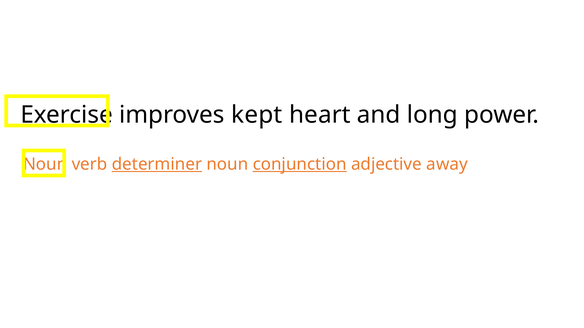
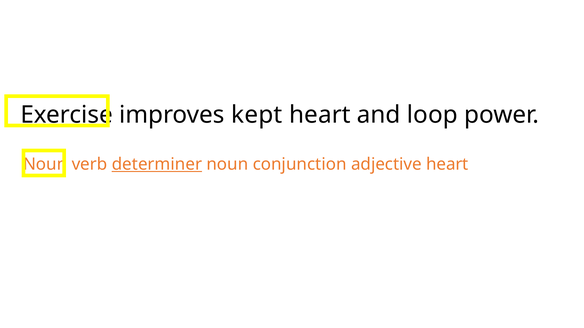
long: long -> loop (432, 115)
conjunction underline: present -> none (300, 164)
adjective away: away -> heart (447, 164)
